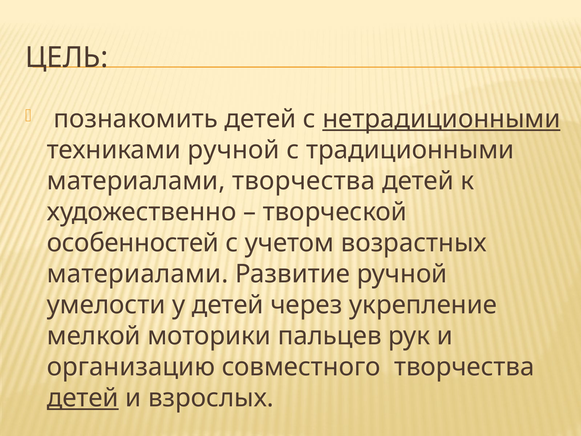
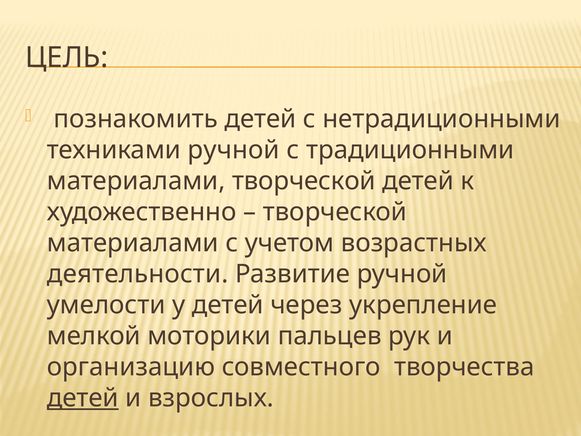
нетрадиционными underline: present -> none (441, 119)
материалами творчества: творчества -> творческой (304, 181)
особенностей: особенностей -> материалами (133, 243)
материалами: материалами -> деятельности (138, 274)
